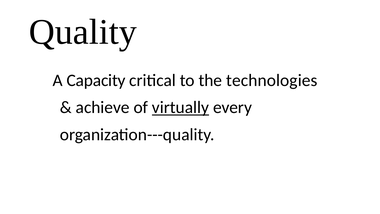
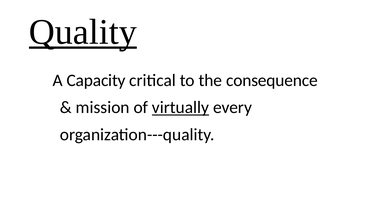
Quality underline: none -> present (83, 32)
technologies: technologies -> consequence (272, 80)
achieve: achieve -> mission (103, 107)
